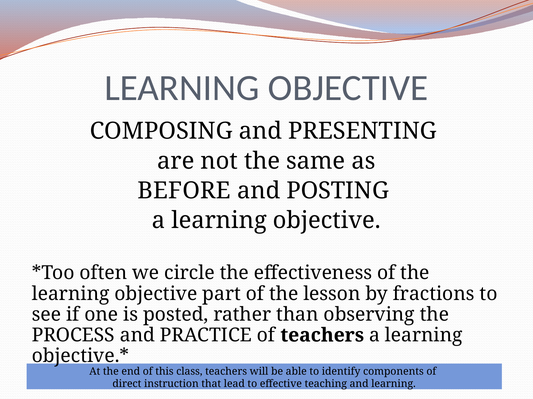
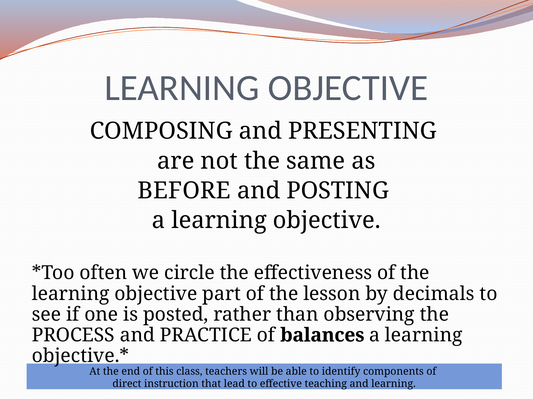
fractions: fractions -> decimals (434, 294)
of teachers: teachers -> balances (322, 336)
